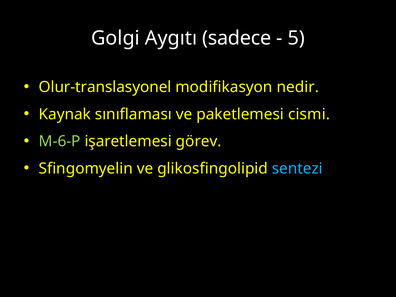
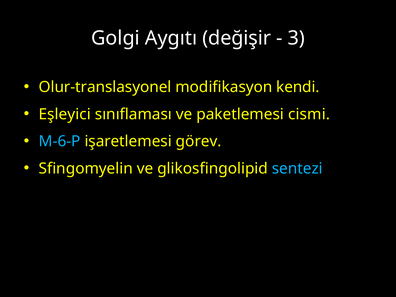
sadece: sadece -> değişir (237, 38)
5: 5 -> 3 (296, 38)
nedir: nedir -> kendi (298, 87)
Kaynak: Kaynak -> Eşleyici (65, 114)
M-6-P colour: light green -> light blue (60, 141)
